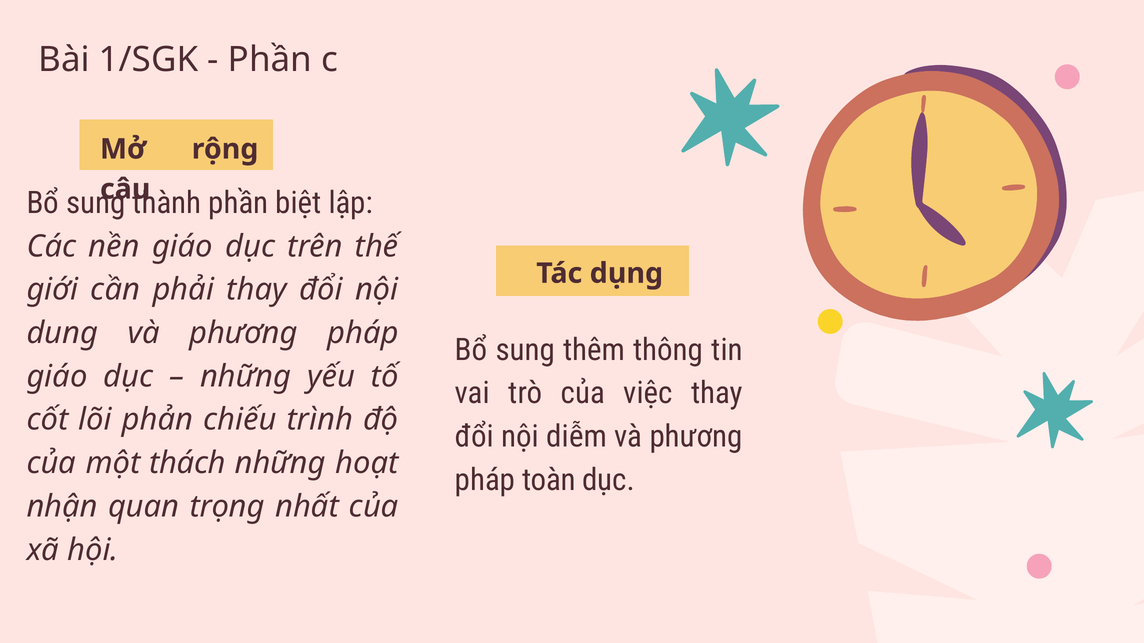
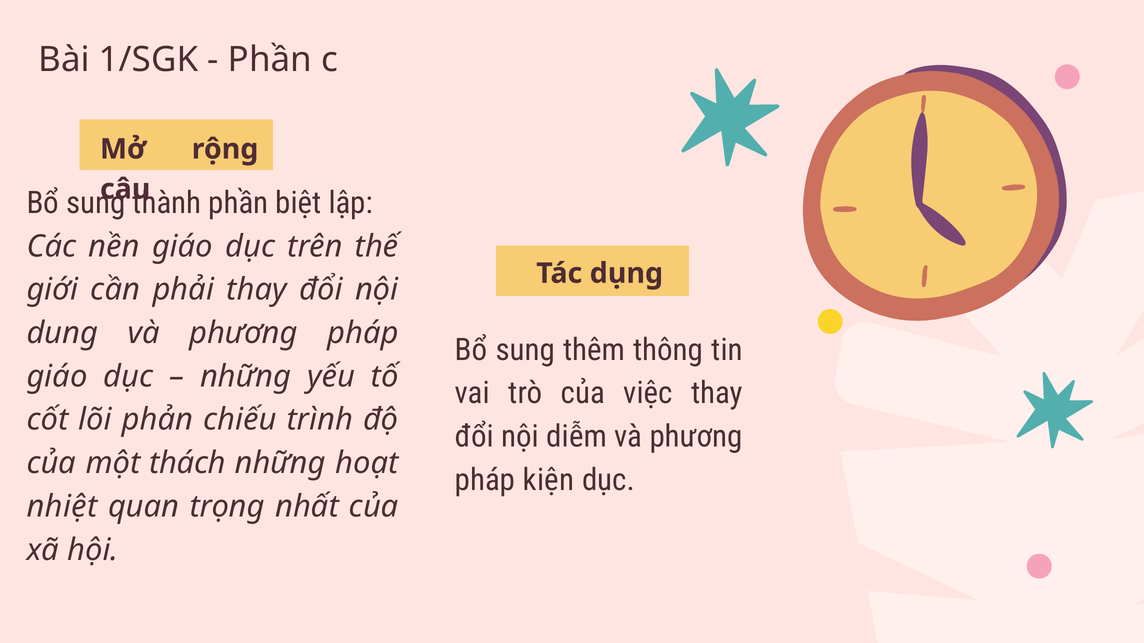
toàn: toàn -> kiện (548, 480)
nhận: nhận -> nhiệt (62, 507)
